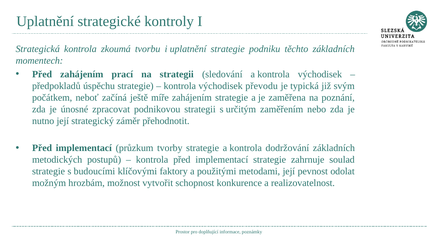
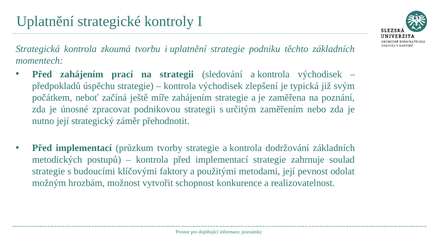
převodu: převodu -> zlepšení (262, 86)
